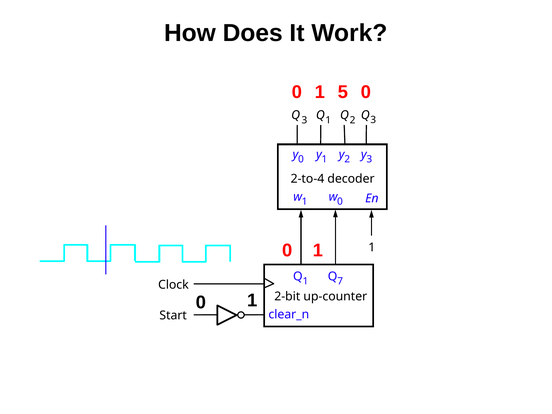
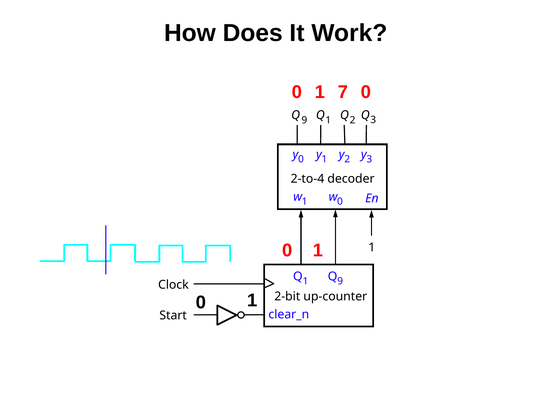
5: 5 -> 7 (343, 92)
3: 3 -> 9 (304, 120)
1 Q 7: 7 -> 9 (340, 281)
